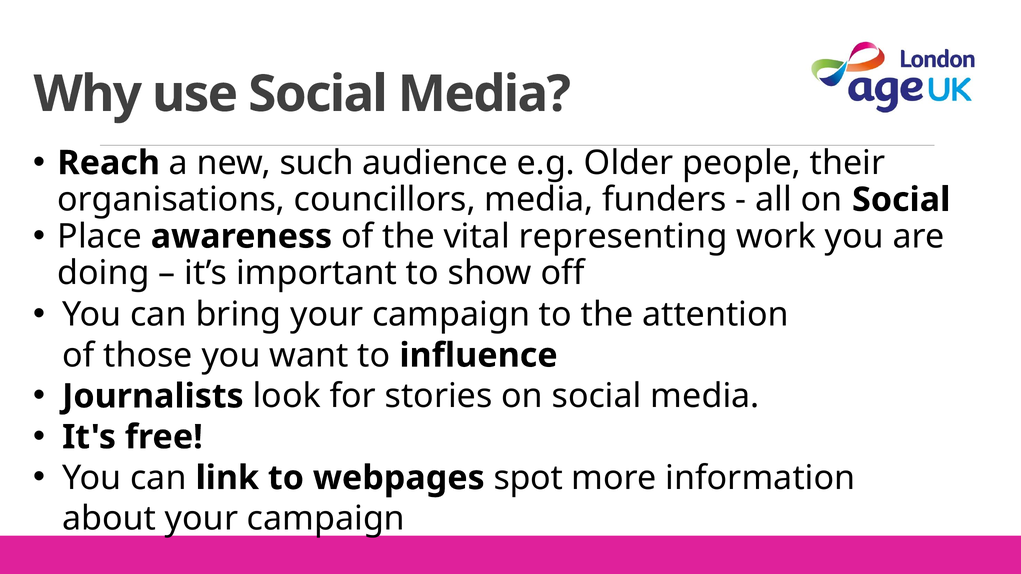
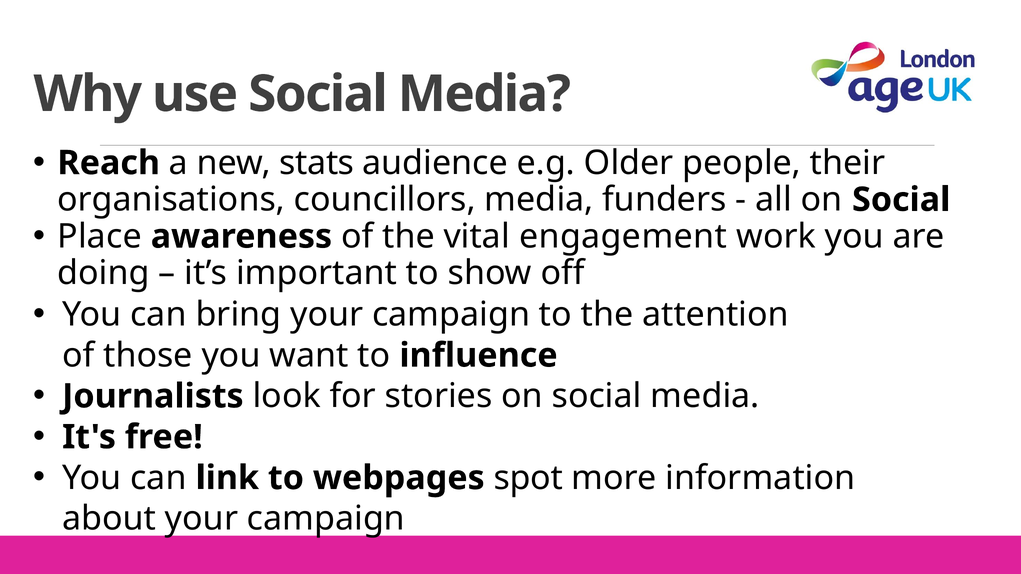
such: such -> stats (317, 163)
representing: representing -> engagement (623, 237)
